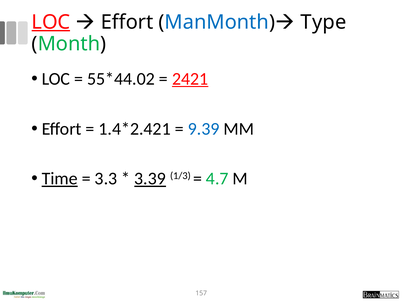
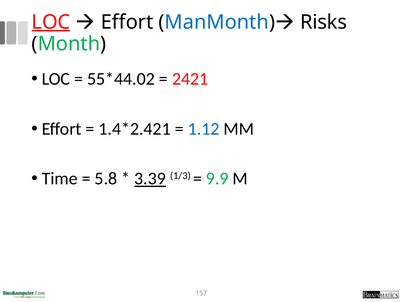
Type: Type -> Risks (324, 22)
2421 underline: present -> none (190, 79)
9.39: 9.39 -> 1.12 (204, 129)
Time underline: present -> none (60, 178)
3.3: 3.3 -> 5.8 (106, 178)
4.7: 4.7 -> 9.9 (217, 178)
